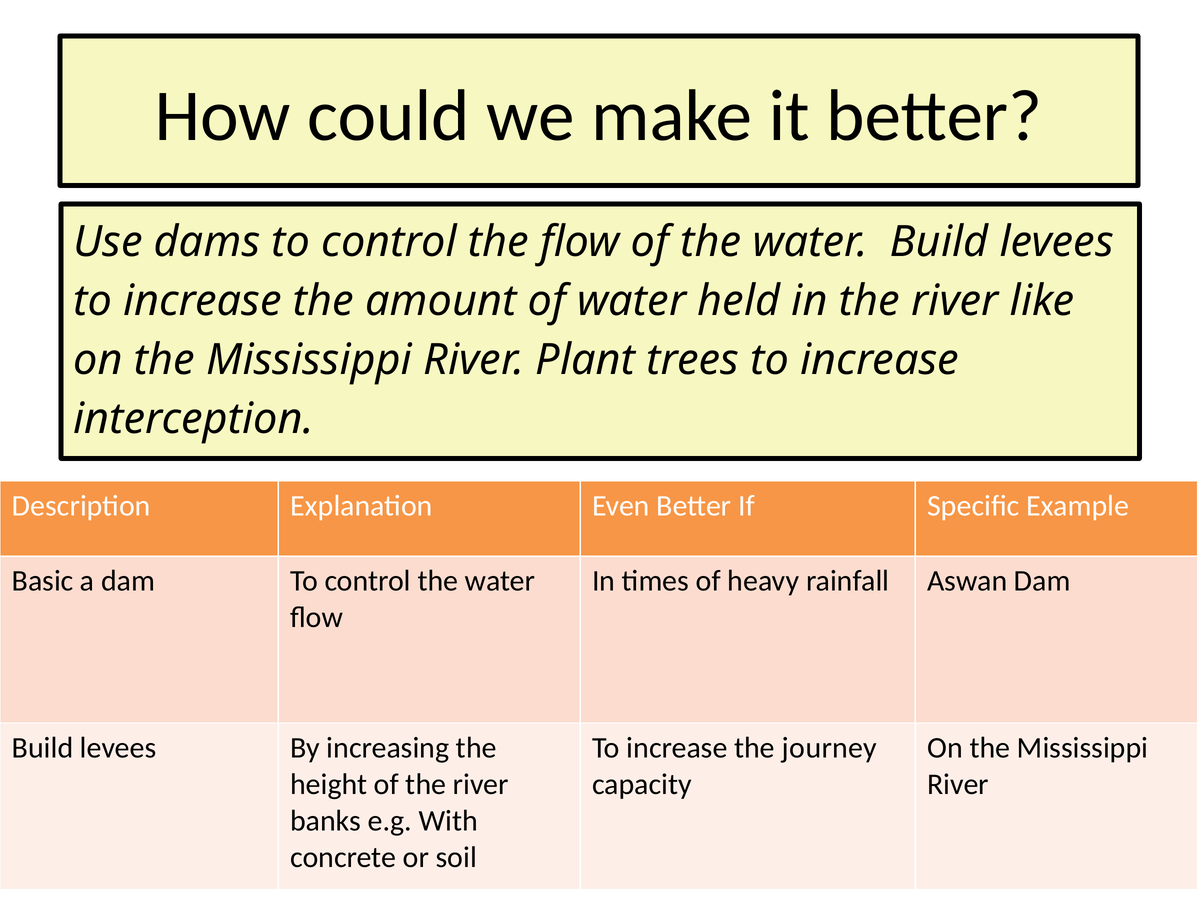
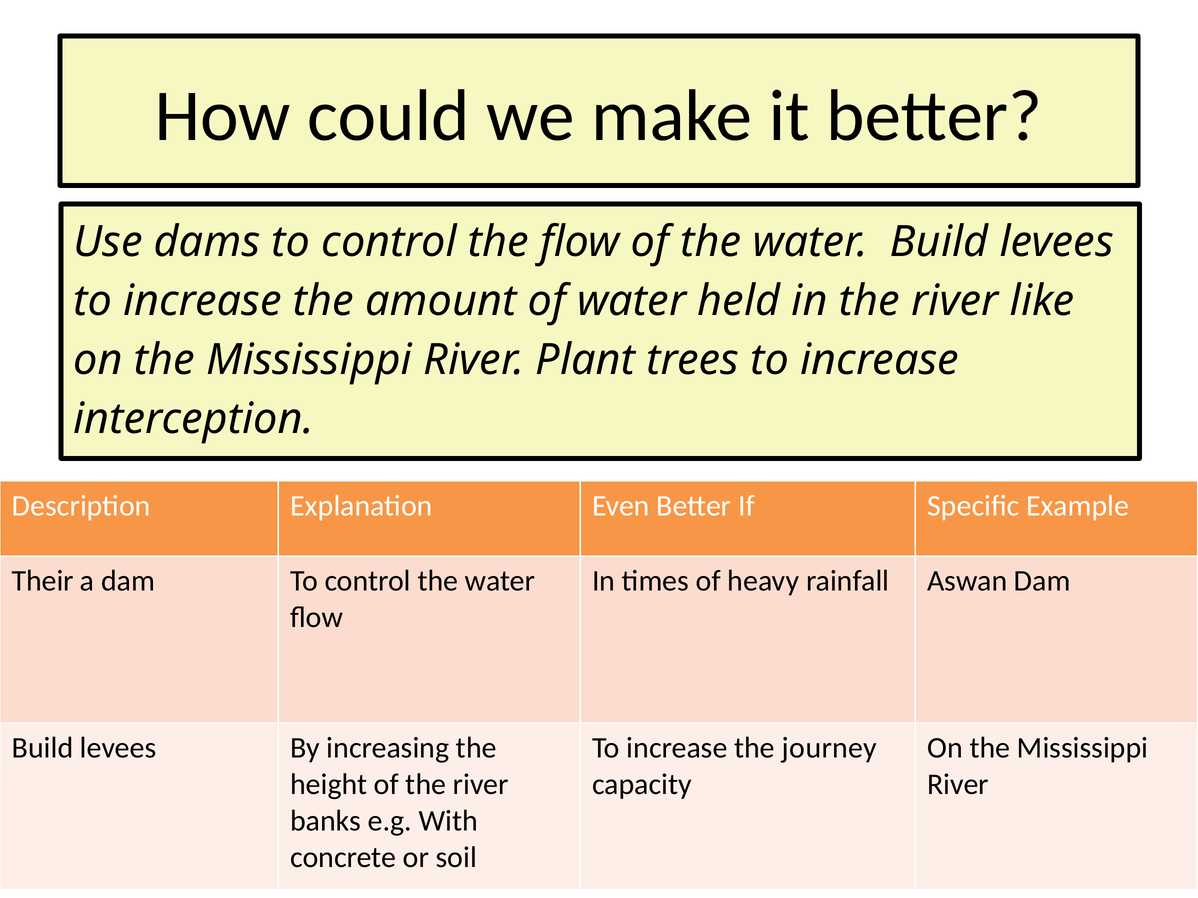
Basic: Basic -> Their (43, 581)
